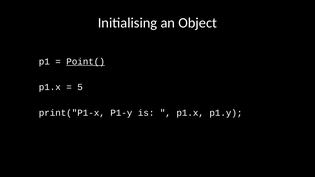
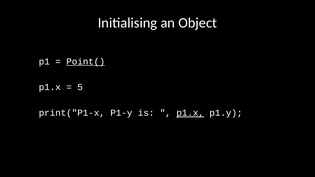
p1.x underline: none -> present (190, 113)
